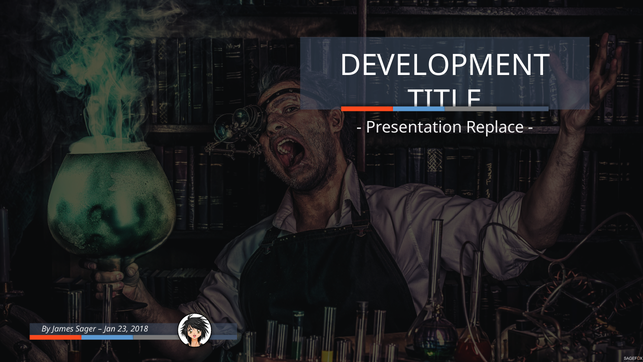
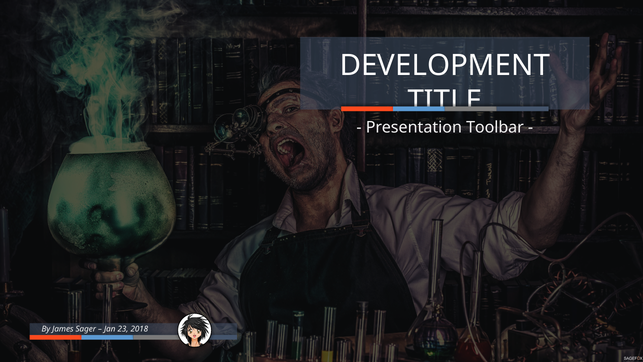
Replace: Replace -> Toolbar (495, 127)
